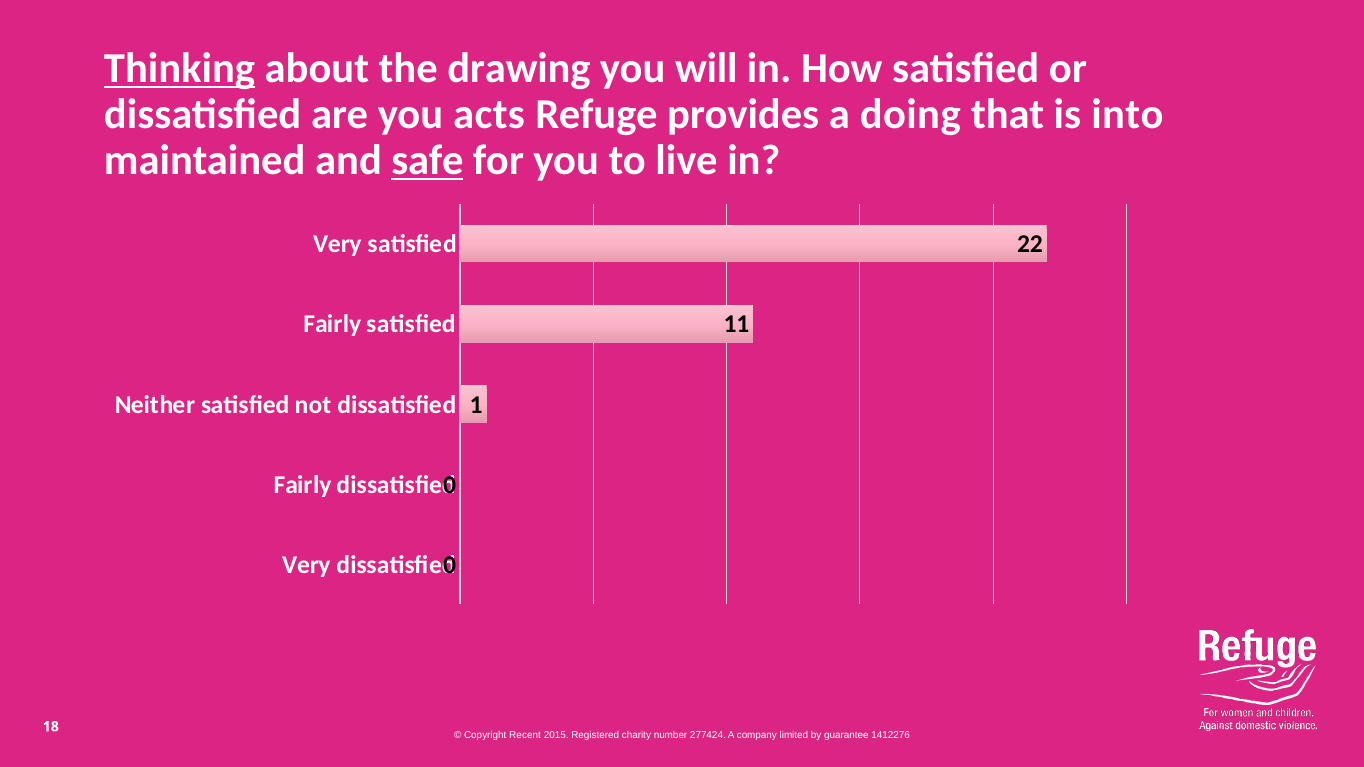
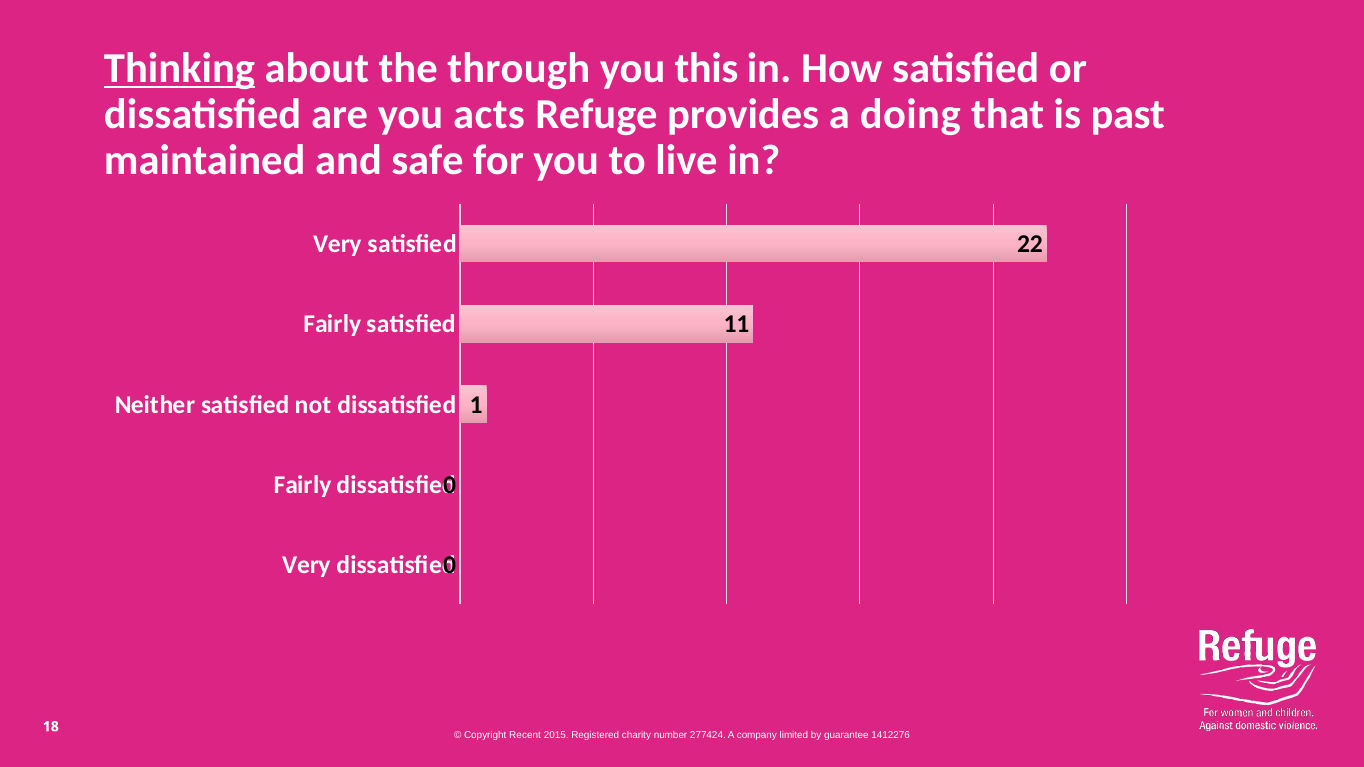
drawing: drawing -> through (519, 69)
will: will -> this (706, 69)
into: into -> past (1128, 115)
safe underline: present -> none (428, 161)
